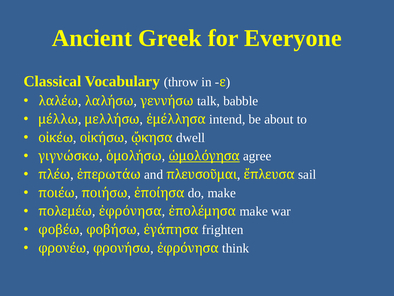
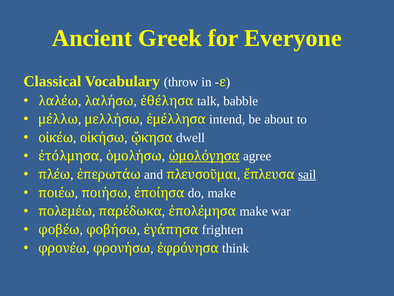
γεννήσω: γεννήσω -> ἐθέλησα (167, 101)
γιγνώσκω: γιγνώσκω -> ἐτόλμησα (69, 156)
sail underline: none -> present (307, 174)
ἐφρόνησα: ἐφρόνησα -> παρέδωκα (130, 211)
